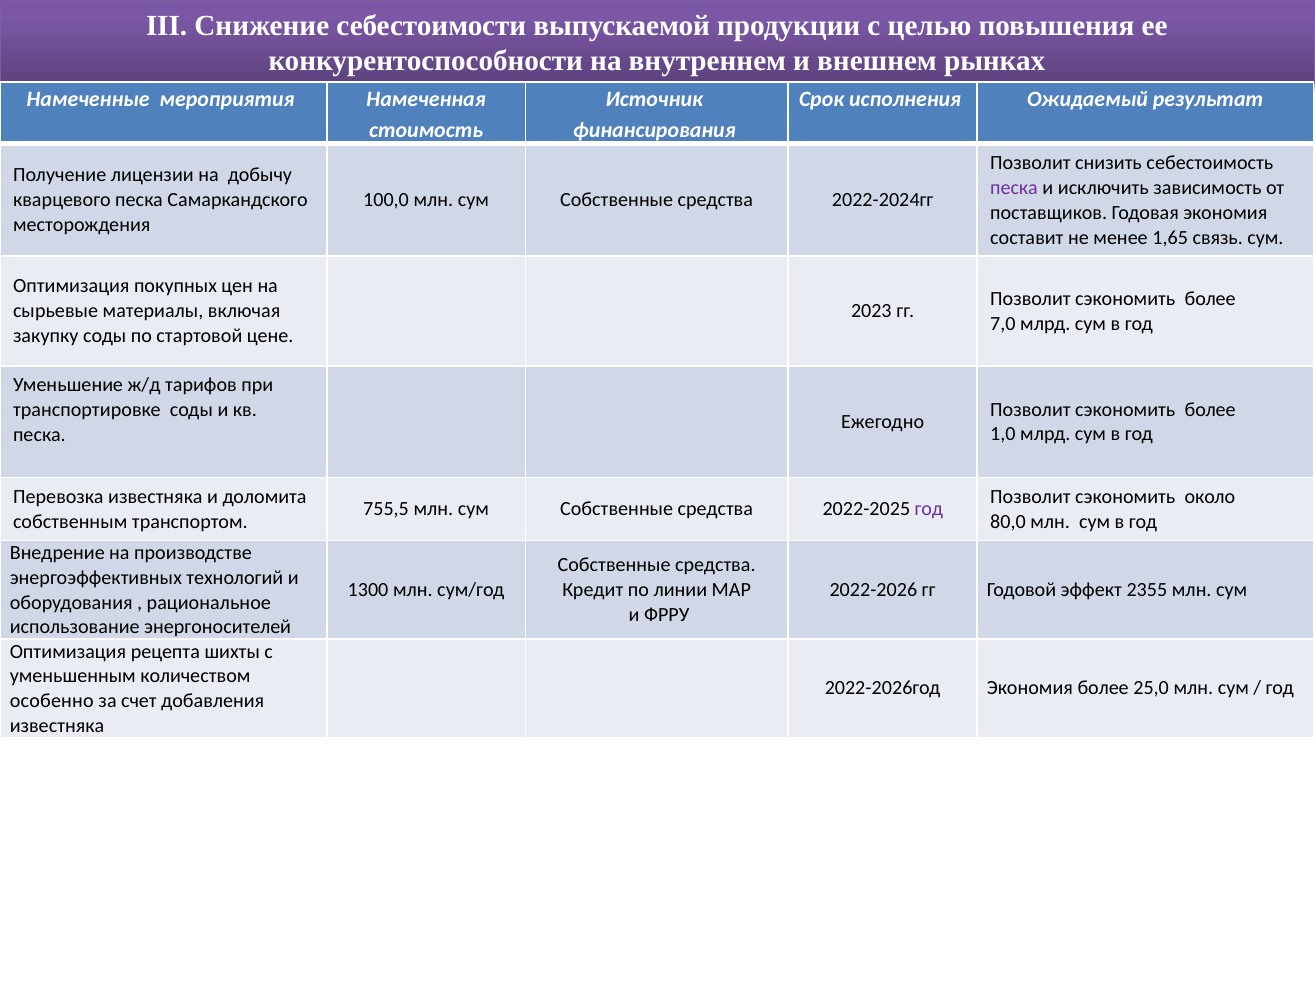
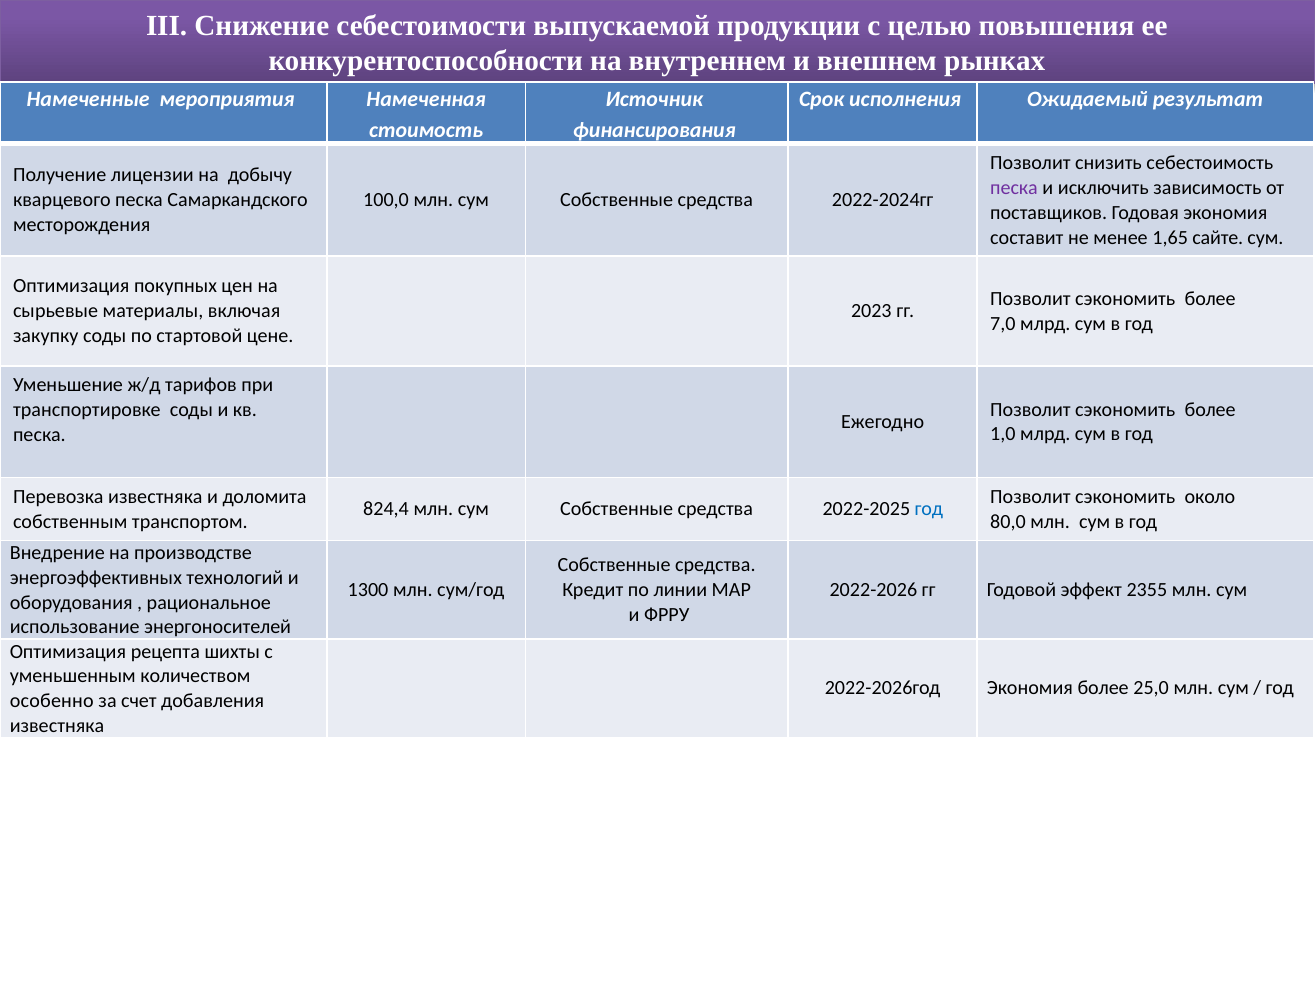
связь: связь -> сайте (1218, 238)
755,5: 755,5 -> 824,4 (386, 509)
год colour: purple -> blue (929, 509)
